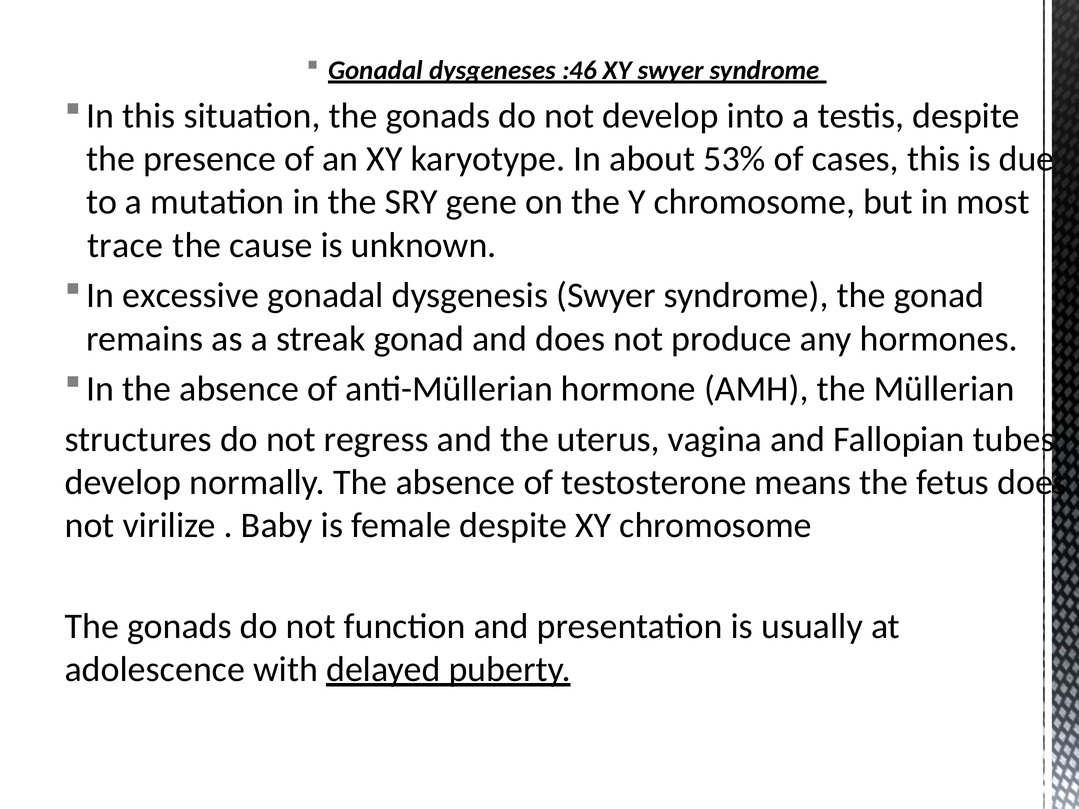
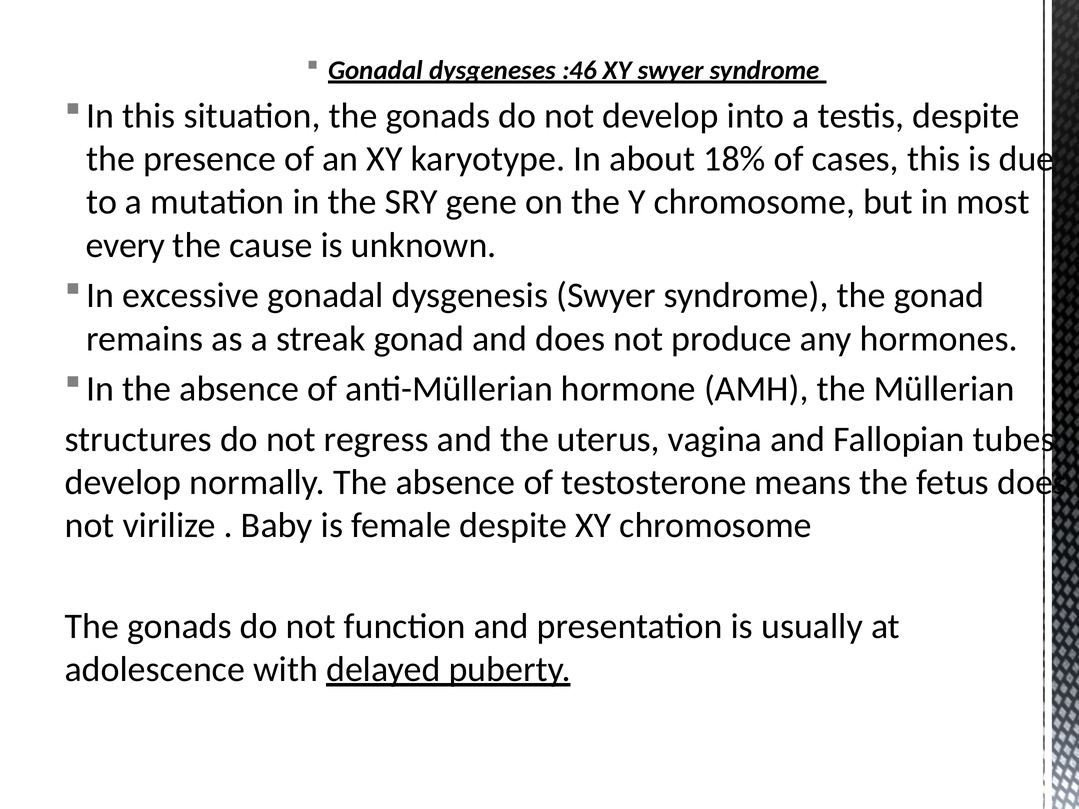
53%: 53% -> 18% (734, 159)
trace: trace -> every (126, 245)
